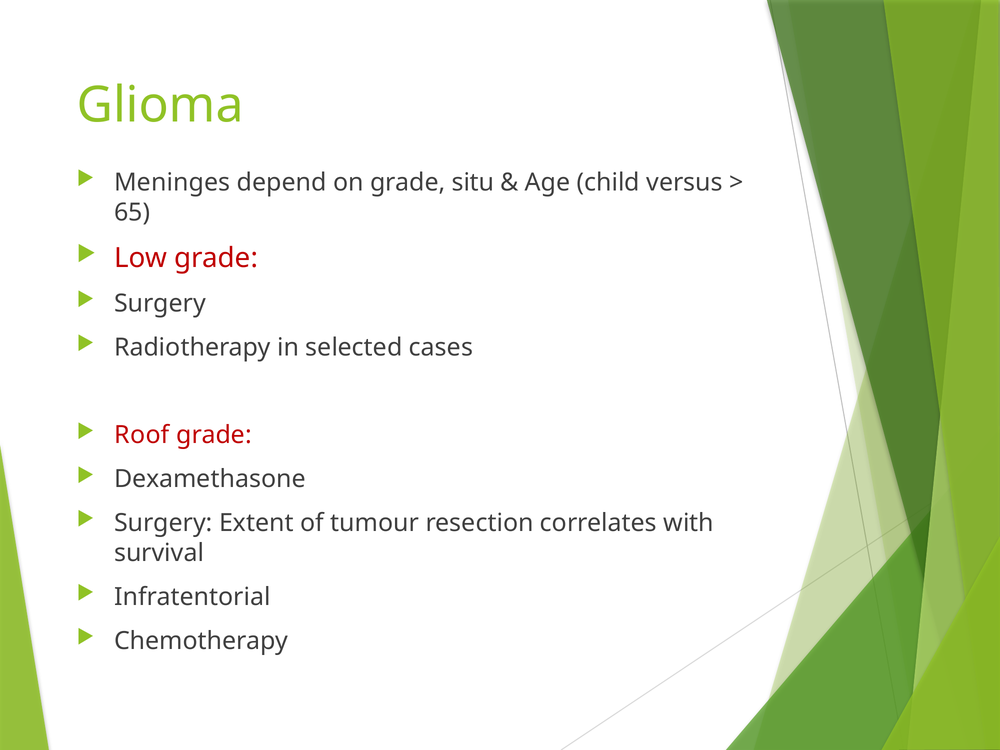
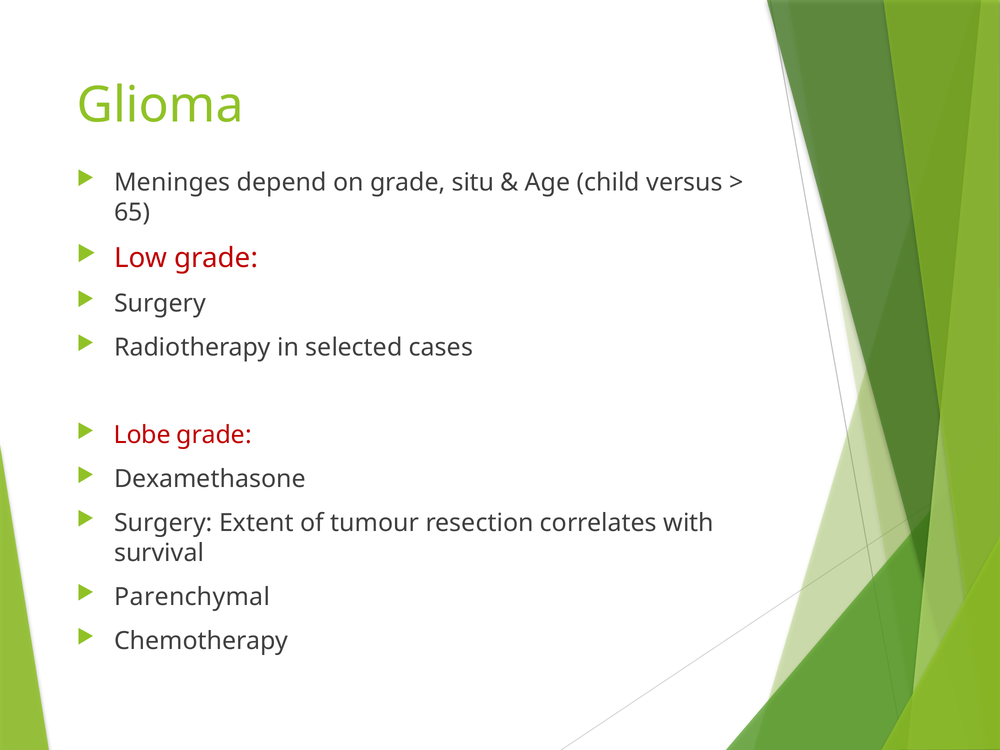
Roof: Roof -> Lobe (142, 435)
Infratentorial: Infratentorial -> Parenchymal (192, 597)
